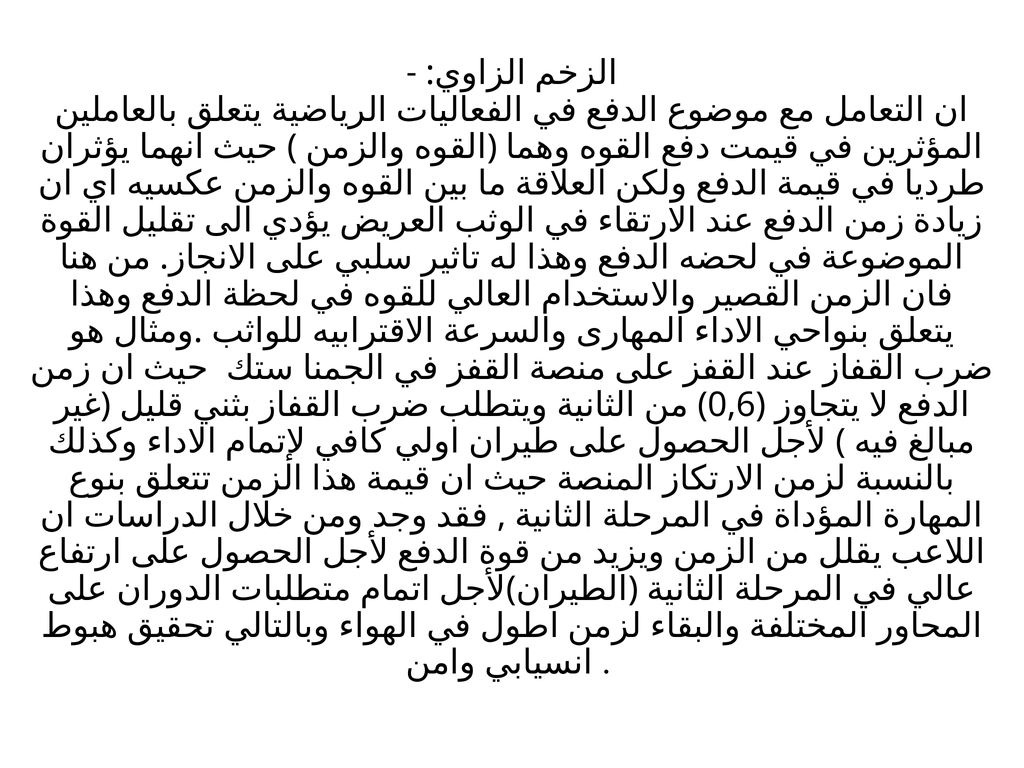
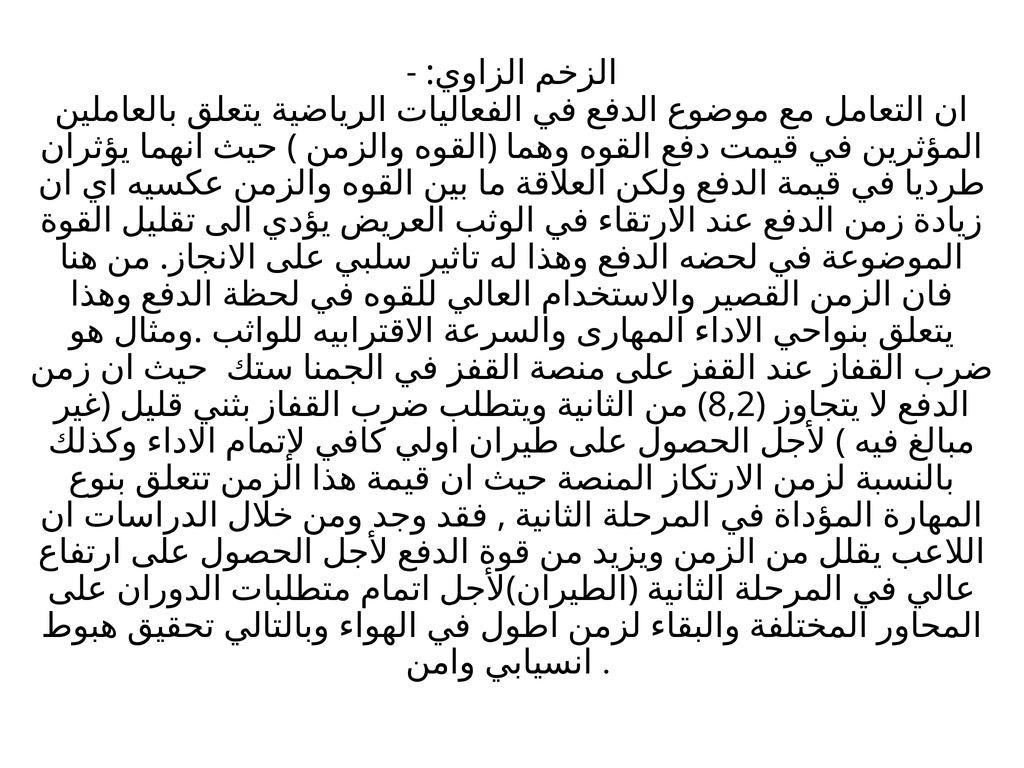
0,6: 0,6 -> 8,2 (732, 405)
